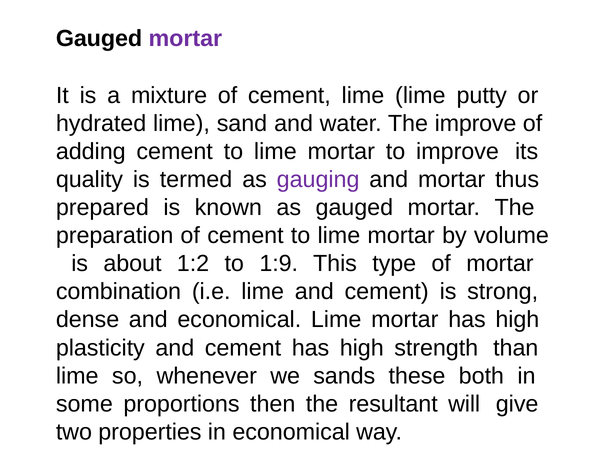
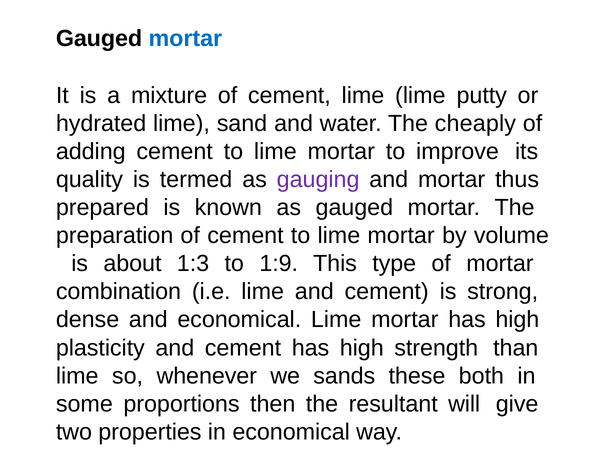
mortar colour: purple -> blue (185, 38)
The improve: improve -> cheaply (475, 124)
1:2: 1:2 -> 1:3 (193, 264)
